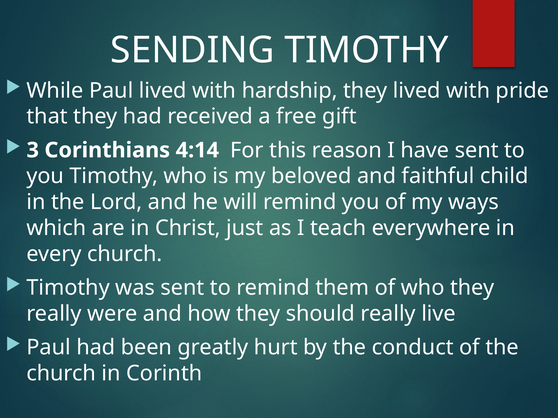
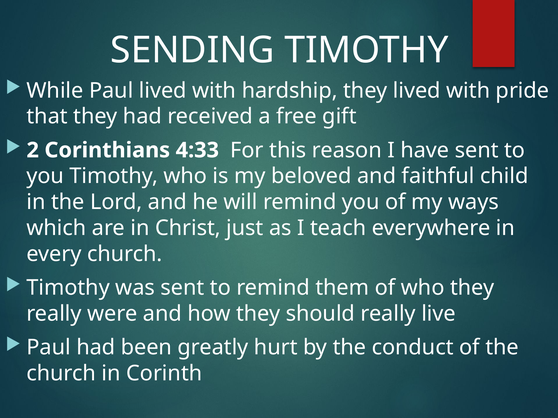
3: 3 -> 2 (33, 150)
4:14: 4:14 -> 4:33 (197, 150)
